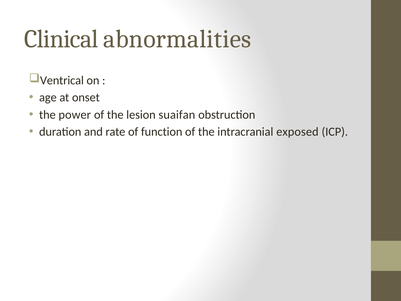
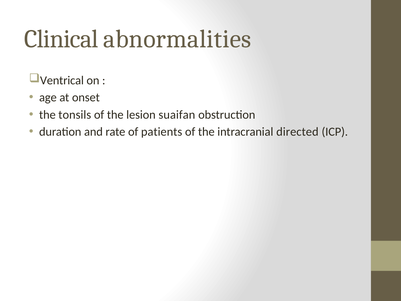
power: power -> tonsils (75, 115)
function: function -> patients (162, 132)
exposed: exposed -> directed (297, 132)
